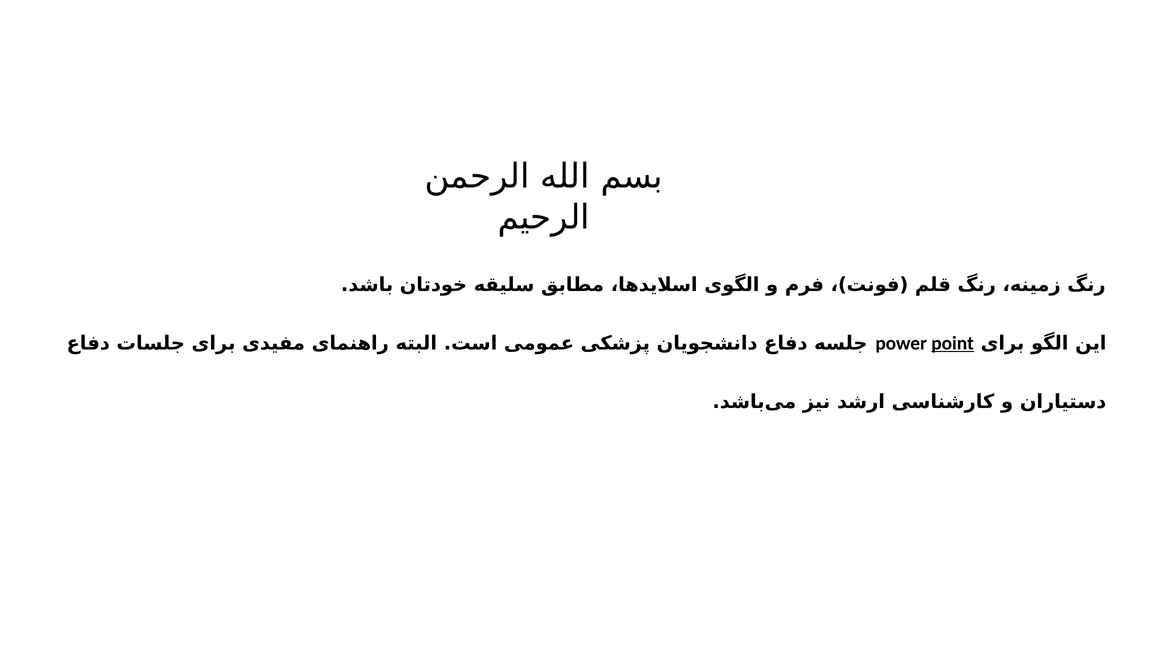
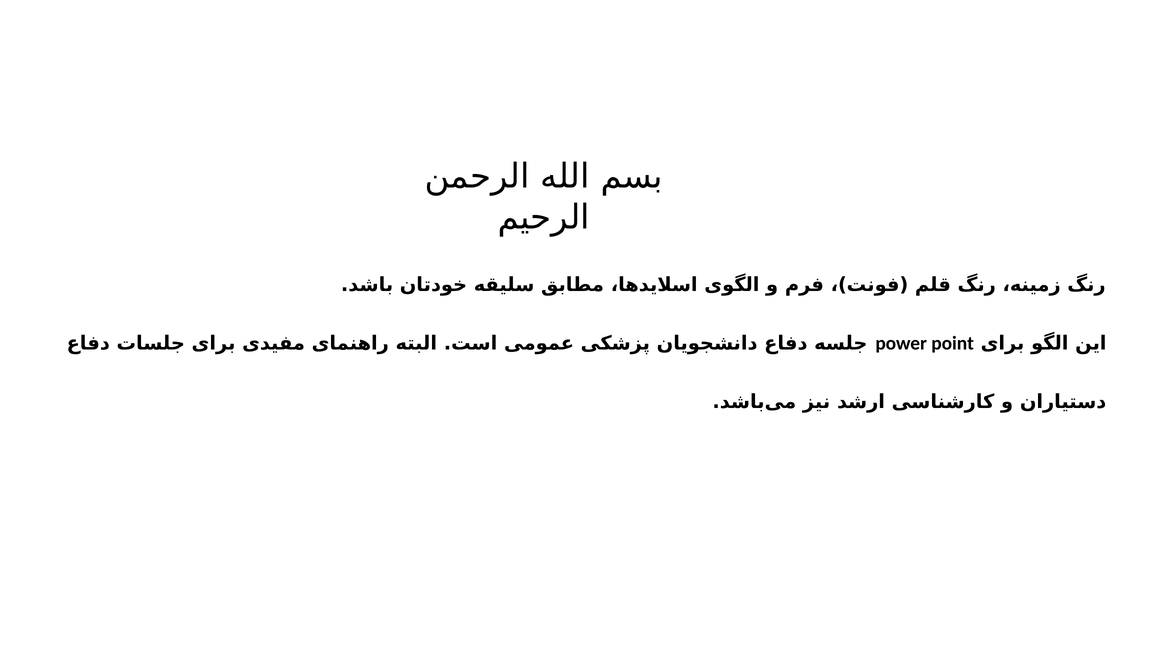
point underline: present -> none (953, 343)
